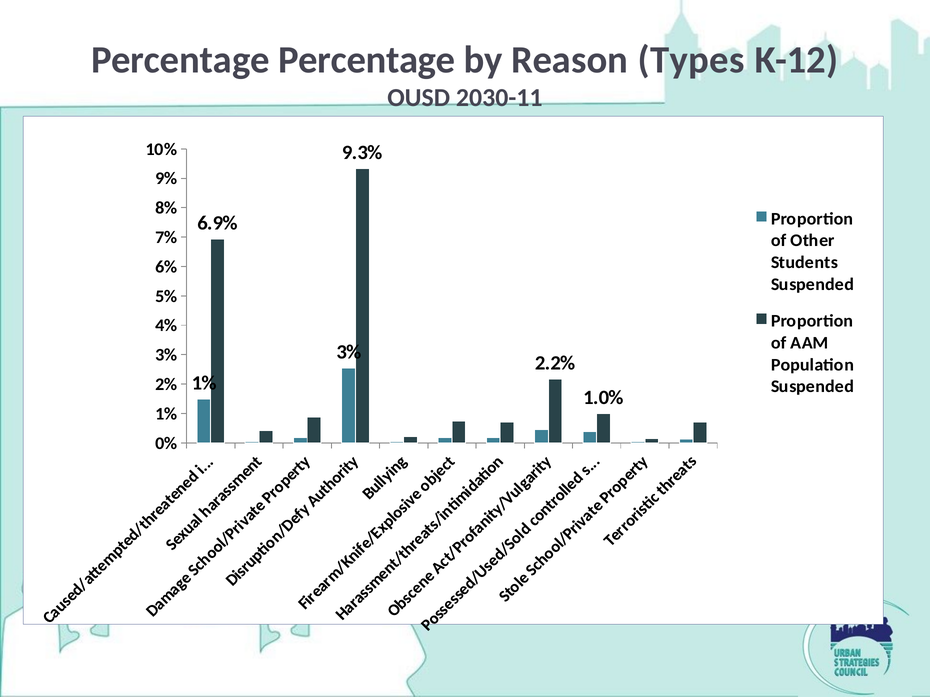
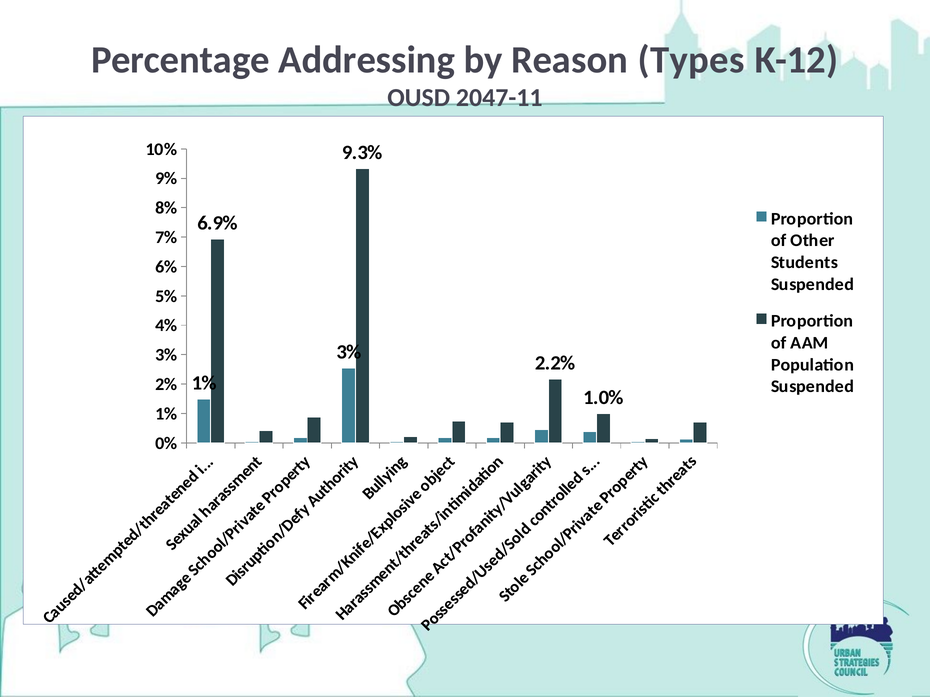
Percentage Percentage: Percentage -> Addressing (367, 60)
2030-11: 2030-11 -> 2047-11 (499, 98)
